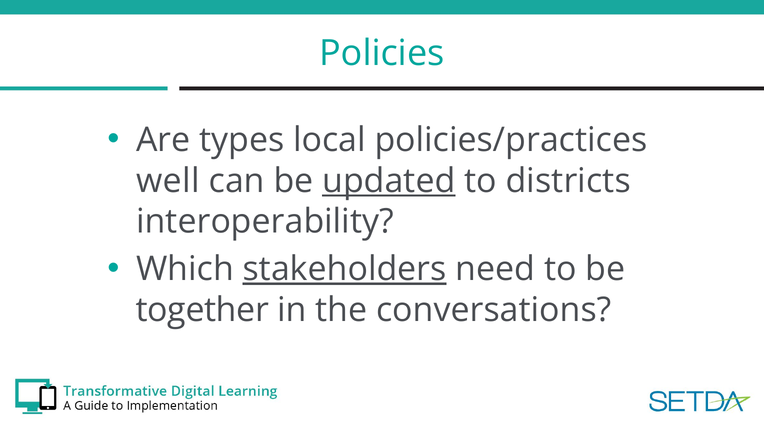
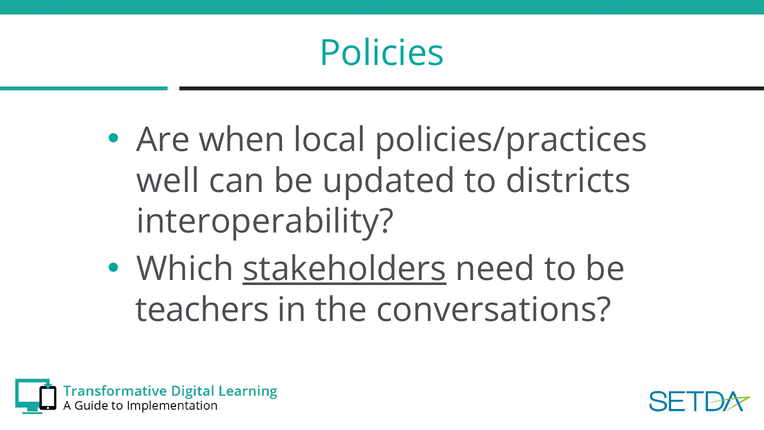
types: types -> when (242, 140)
updated underline: present -> none (389, 181)
together: together -> teachers (202, 310)
